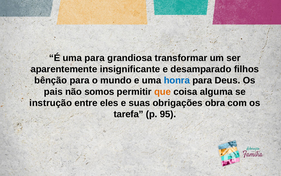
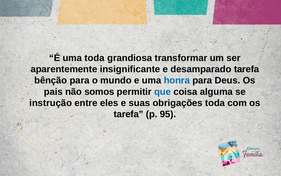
uma para: para -> toda (95, 58)
desamparado filhos: filhos -> tarefa (247, 69)
que colour: orange -> blue (163, 92)
obrigações obra: obra -> toda (215, 103)
